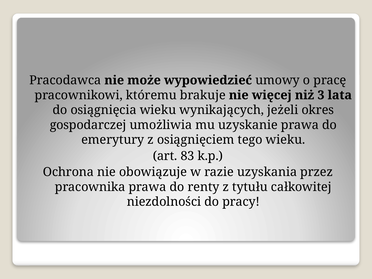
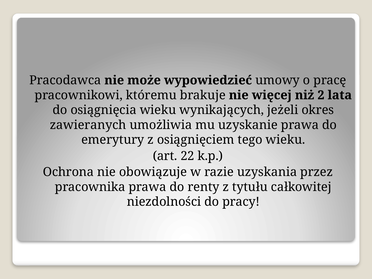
3: 3 -> 2 (321, 95)
gospodarczej: gospodarczej -> zawieranych (88, 125)
83: 83 -> 22 (187, 156)
